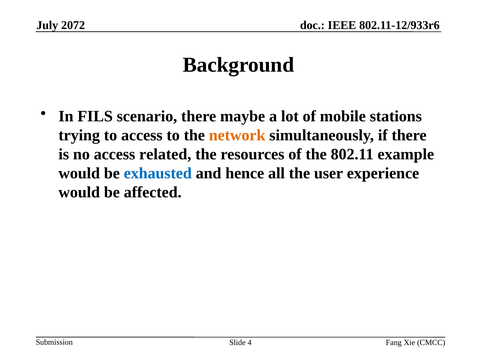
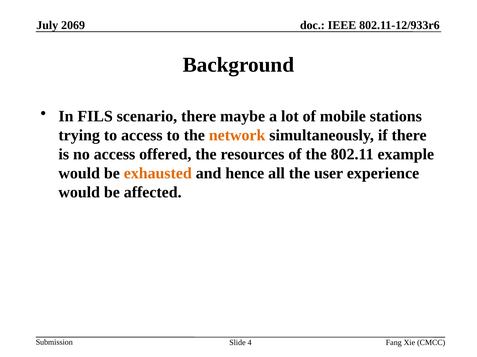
2072: 2072 -> 2069 (73, 25)
related: related -> offered (165, 155)
exhausted colour: blue -> orange (158, 174)
